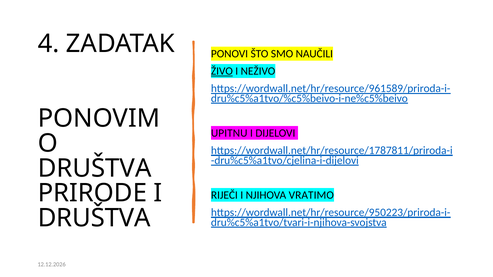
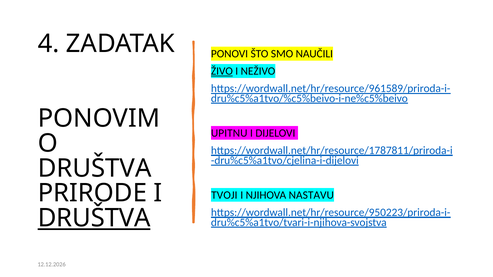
RIJEČI: RIJEČI -> TVOJI (224, 195)
VRATIMO: VRATIMO -> NASTAVU (311, 195)
DRUŠTVA underline: none -> present (94, 218)
